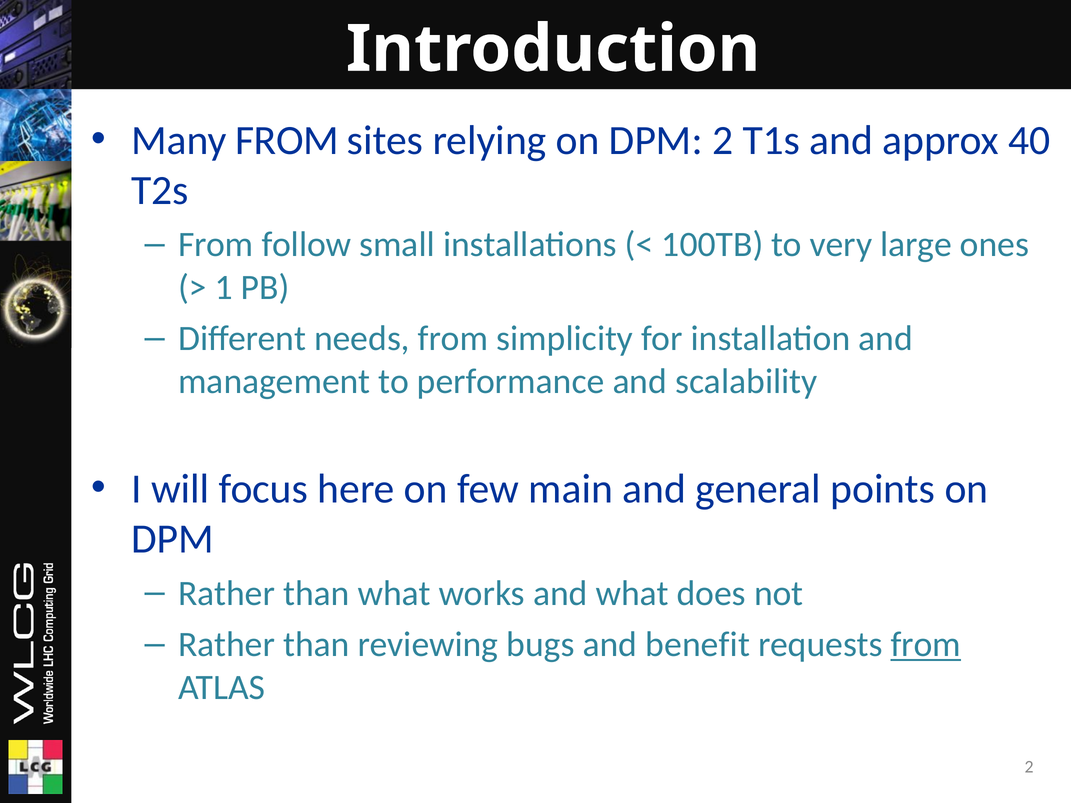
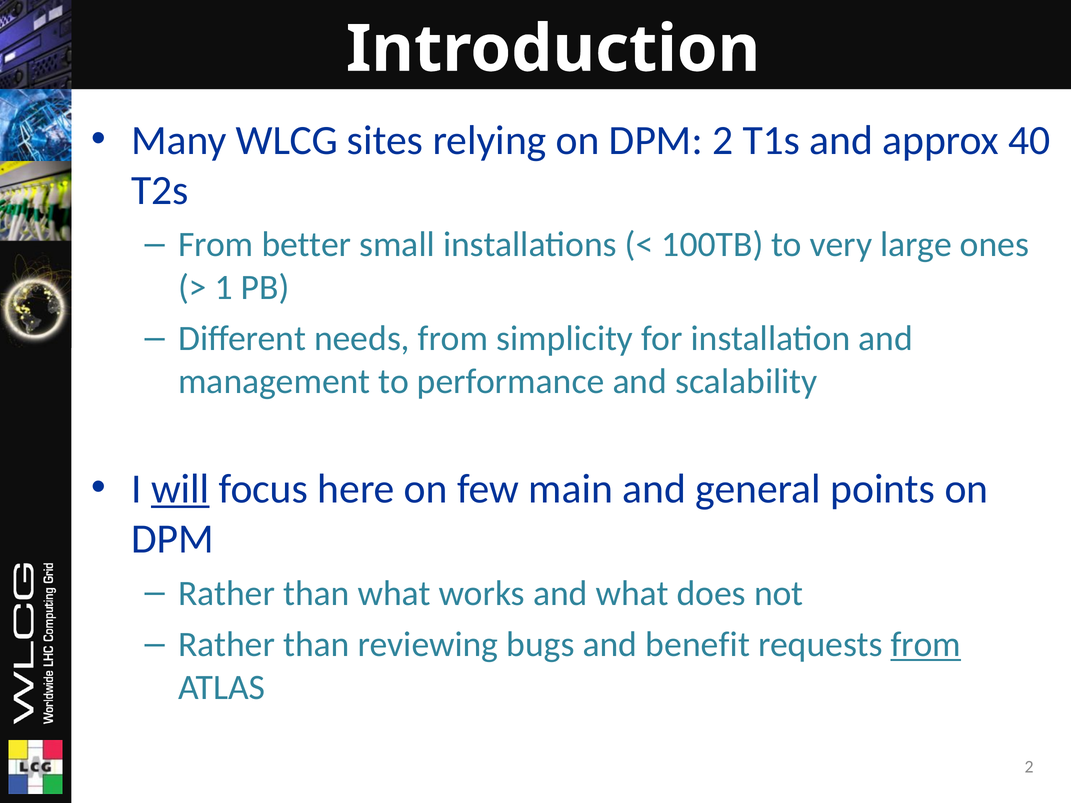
Many FROM: FROM -> WLCG (287, 140)
follow: follow -> better (306, 245)
will underline: none -> present (180, 489)
